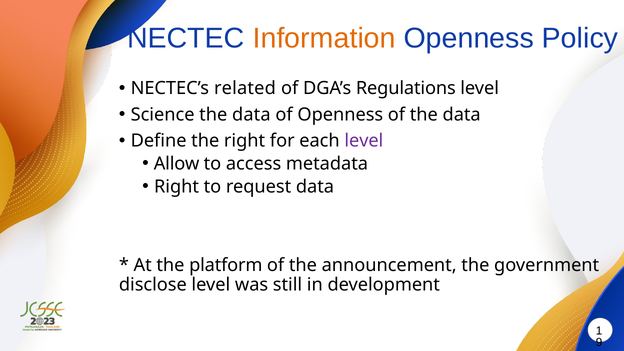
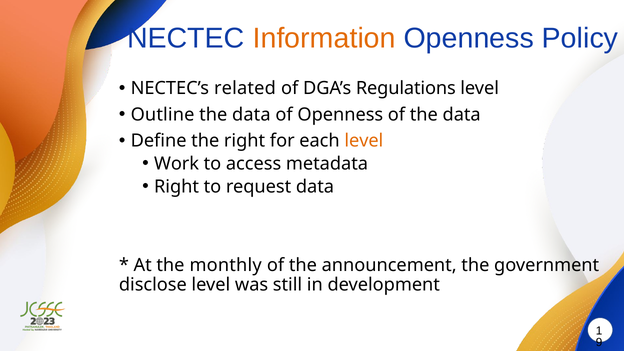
Science: Science -> Outline (163, 115)
level colour: purple -> orange (364, 141)
Allow: Allow -> Work (177, 164)
platform: platform -> monthly (226, 265)
